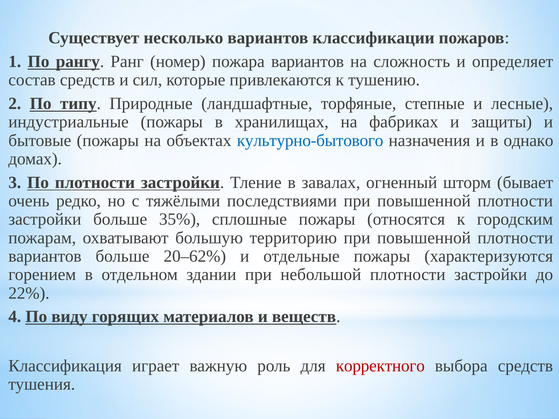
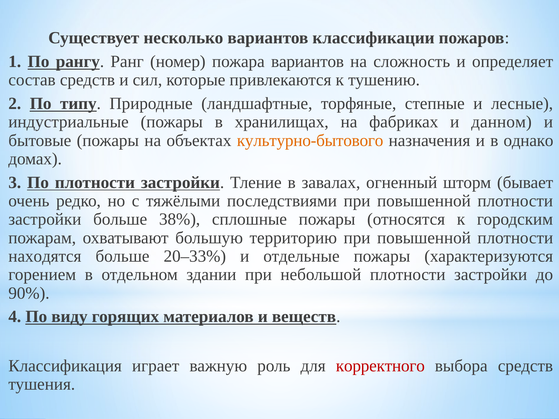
защиты: защиты -> данном (501, 122)
культурно-бытового colour: blue -> orange (310, 141)
35%: 35% -> 38% (180, 219)
вариантов: вариантов -> находятся (45, 256)
20–62%: 20–62% -> 20–33% (195, 256)
22%: 22% -> 90% (29, 293)
